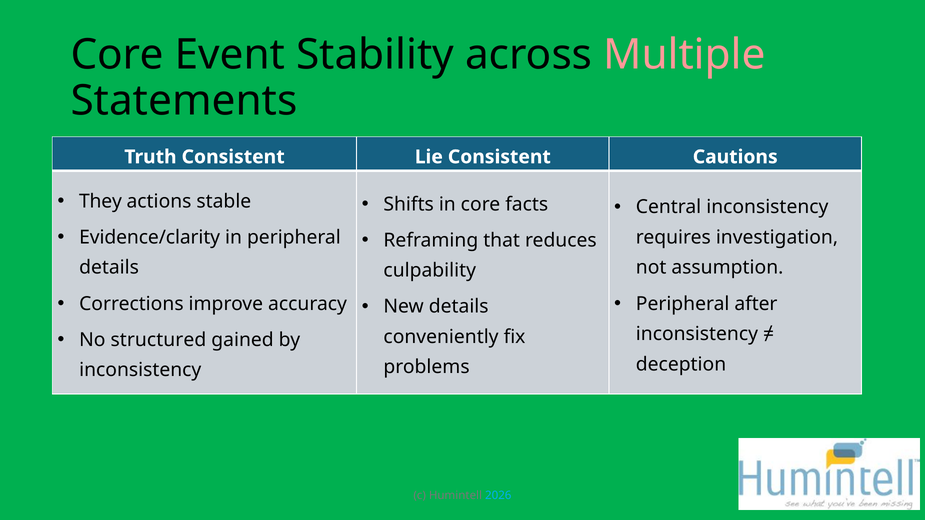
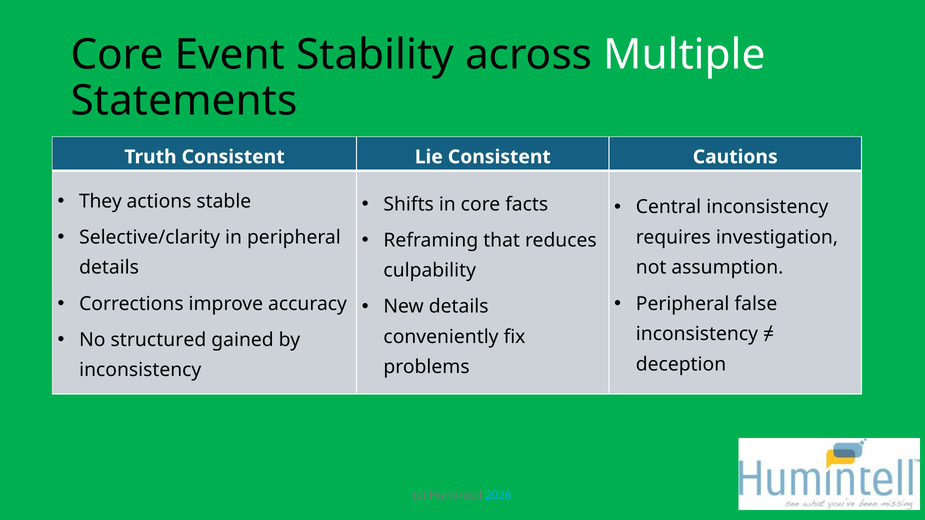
Multiple colour: pink -> white (684, 55)
Evidence/clarity: Evidence/clarity -> Selective/clarity (150, 237)
after: after -> false (756, 304)
